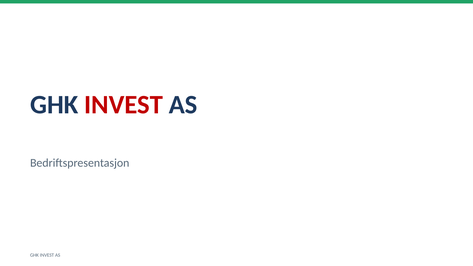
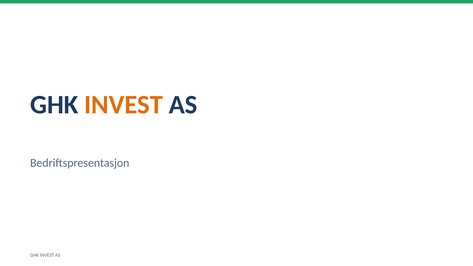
INVEST colour: red -> orange (124, 105)
